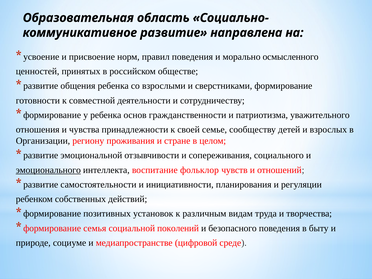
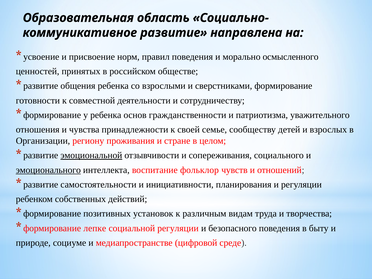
эмоциональной underline: none -> present (91, 155)
семья: семья -> лепке (95, 228)
социальной поколений: поколений -> регуляции (178, 228)
